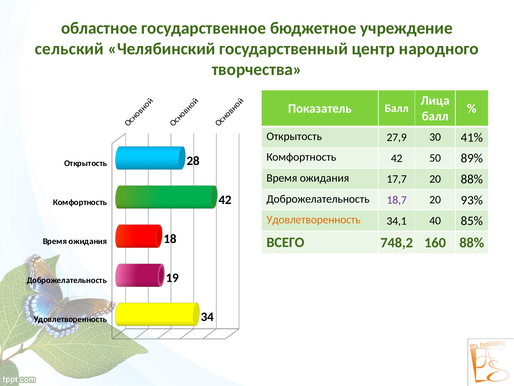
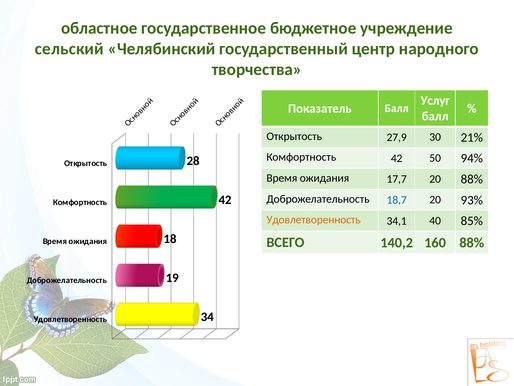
Лица: Лица -> Услуг (435, 101)
41%: 41% -> 21% (472, 137)
89%: 89% -> 94% (472, 158)
18,7 colour: purple -> blue (397, 200)
748,2: 748,2 -> 140,2 (397, 242)
